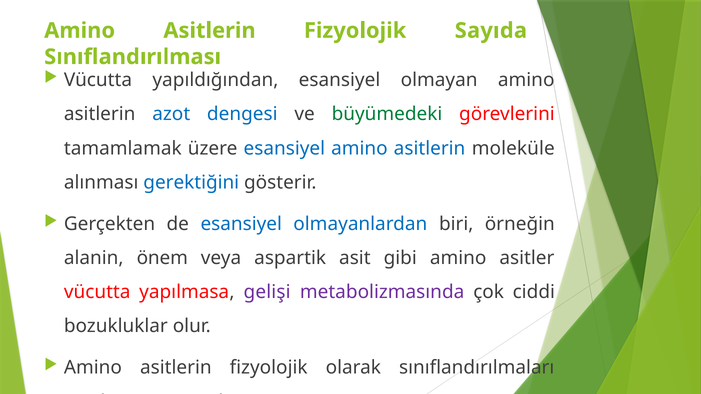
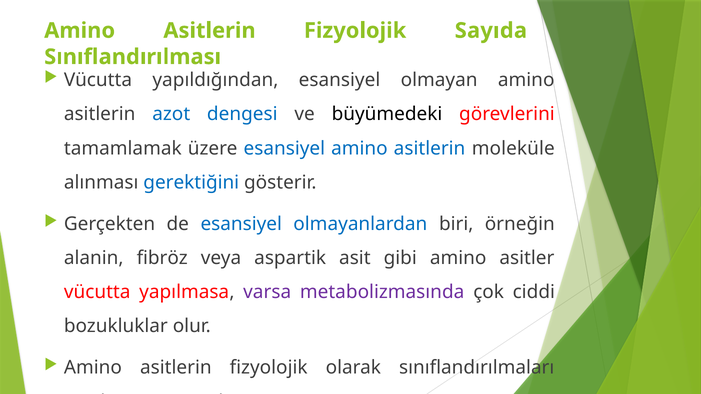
büyümedeki colour: green -> black (387, 114)
önem: önem -> fibröz (162, 258)
gelişi: gelişi -> varsa (267, 292)
